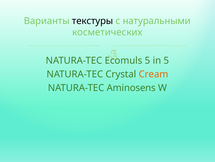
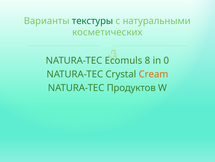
текстуры colour: black -> green (93, 21)
5: 5 -> 8 (148, 60)
in 5: 5 -> 0 (166, 60)
Aminosens: Aminosens -> Продуктов (131, 87)
